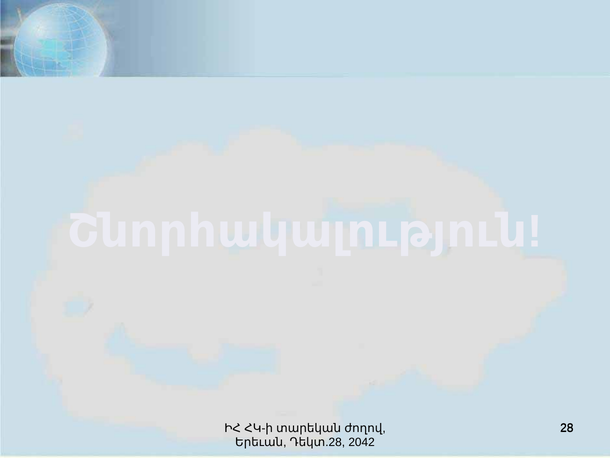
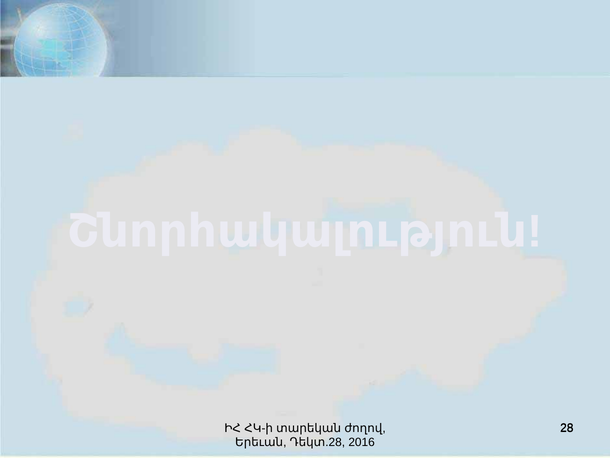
2042: 2042 -> 2016 (362, 442)
